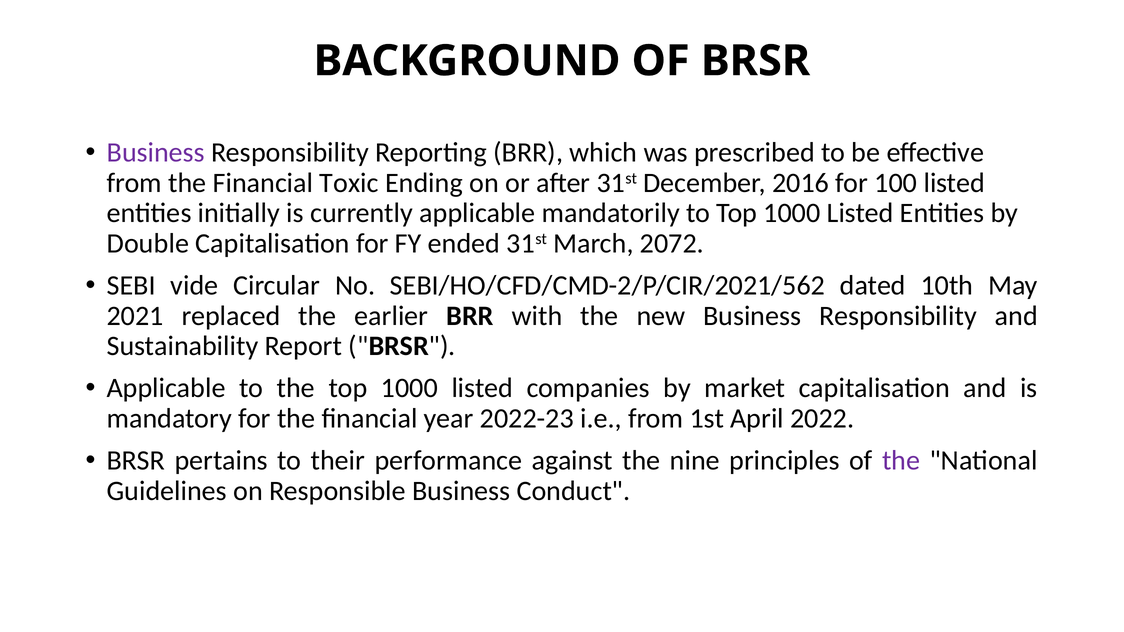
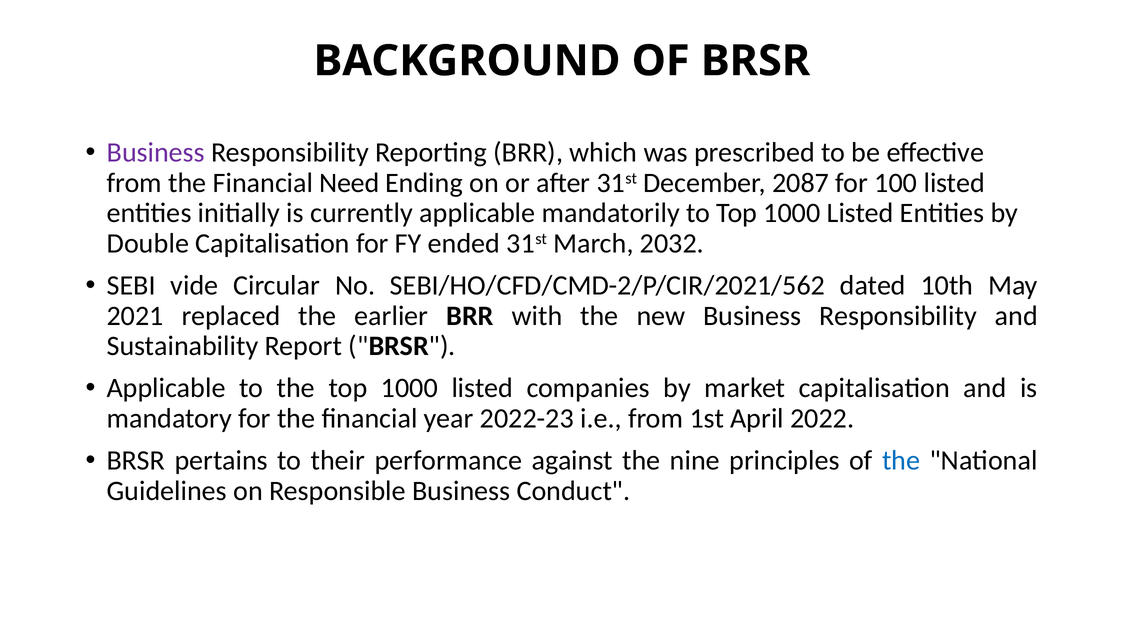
Toxic: Toxic -> Need (349, 183)
2016: 2016 -> 2087 (801, 183)
2072: 2072 -> 2032 (672, 244)
the colour: purple -> blue (901, 461)
